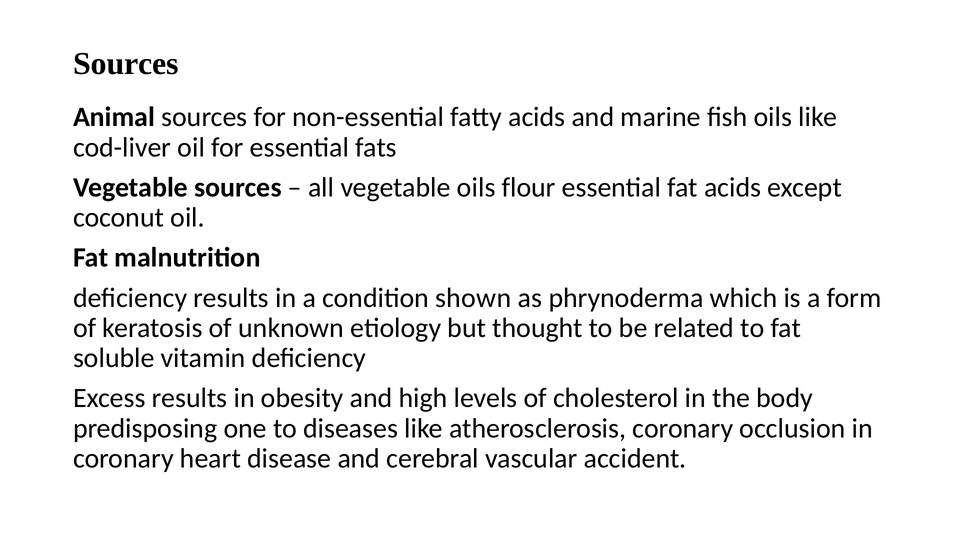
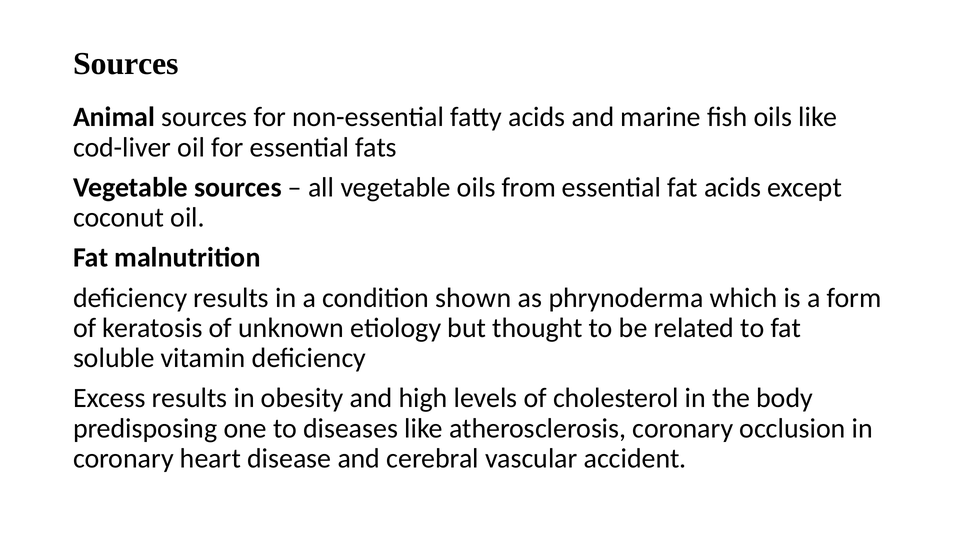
flour: flour -> from (529, 187)
